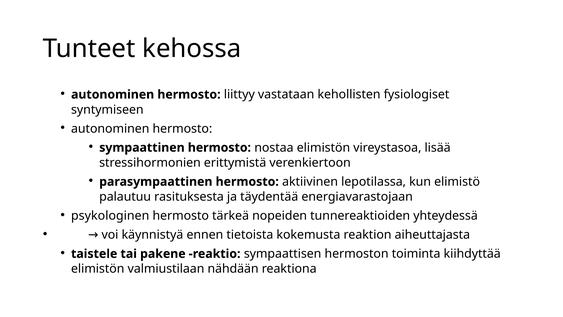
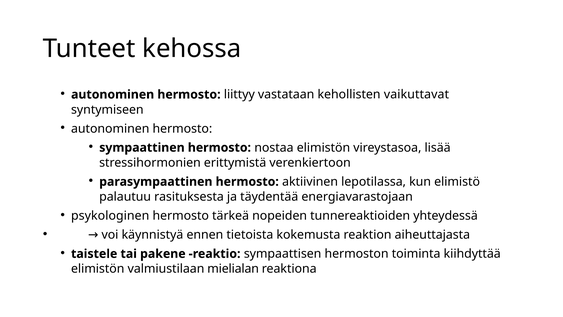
fysiologiset: fysiologiset -> vaikuttavat (416, 94)
nähdään: nähdään -> mielialan (233, 269)
